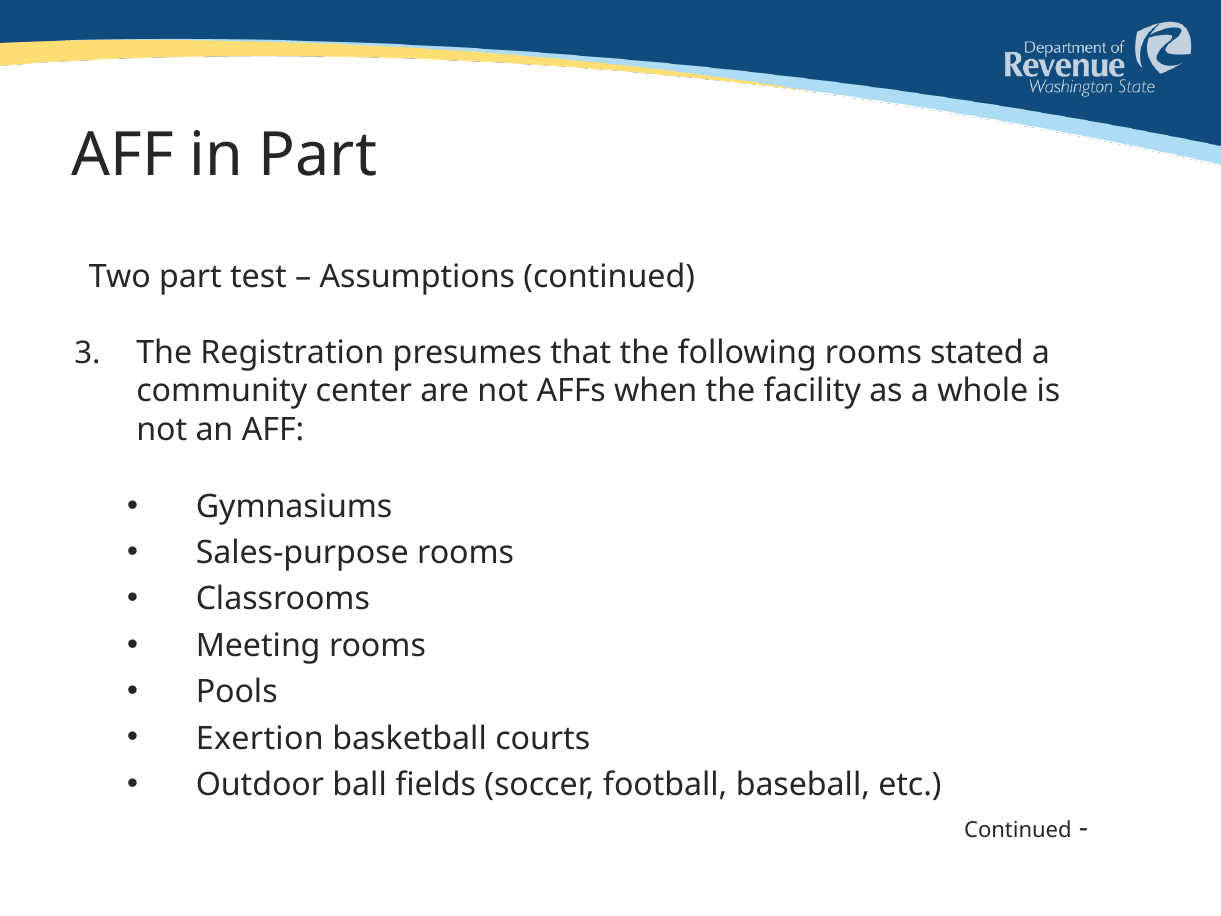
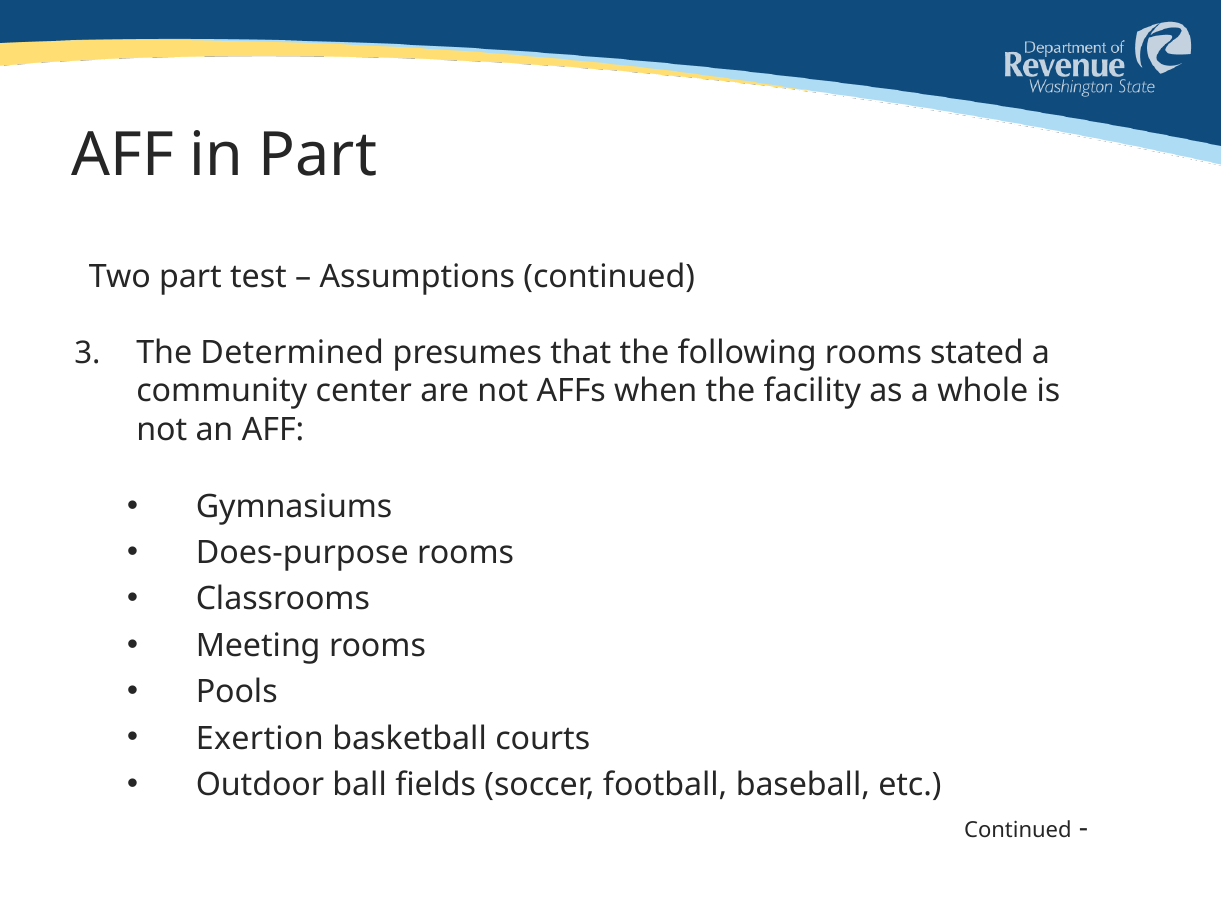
Registration: Registration -> Determined (292, 352)
Sales-purpose: Sales-purpose -> Does-purpose (302, 553)
